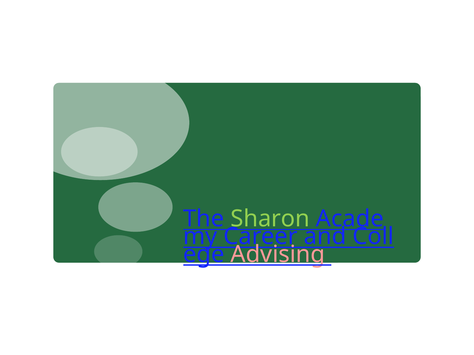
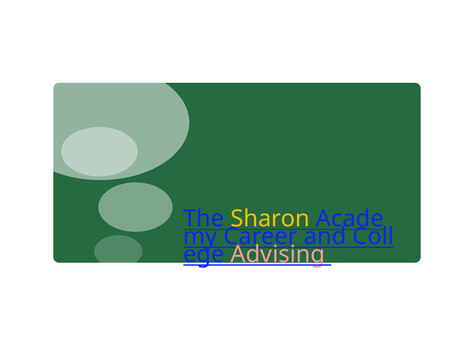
Sharon colour: light green -> yellow (270, 219)
